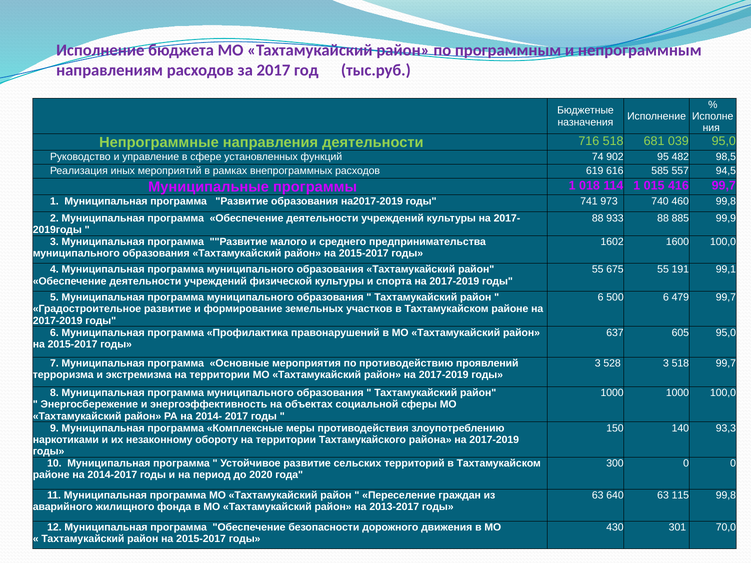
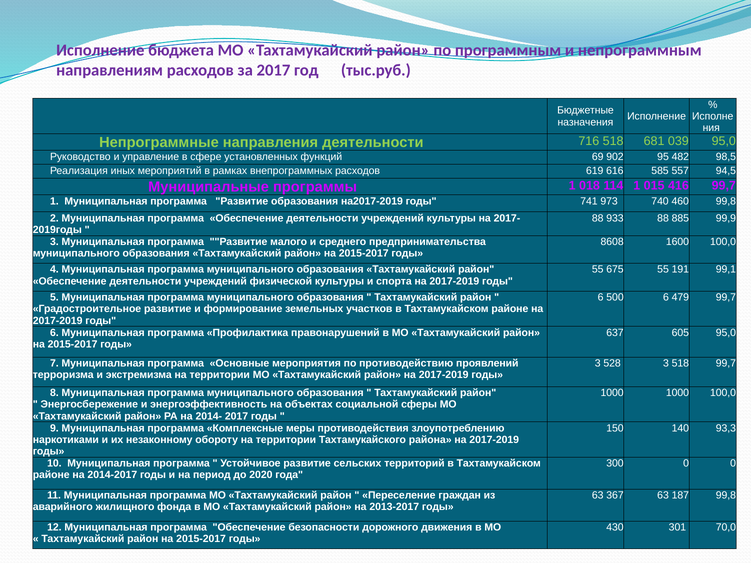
74: 74 -> 69 (598, 157)
1602: 1602 -> 8608 (612, 242)
640: 640 -> 367 (615, 495)
115: 115 -> 187 (680, 495)
